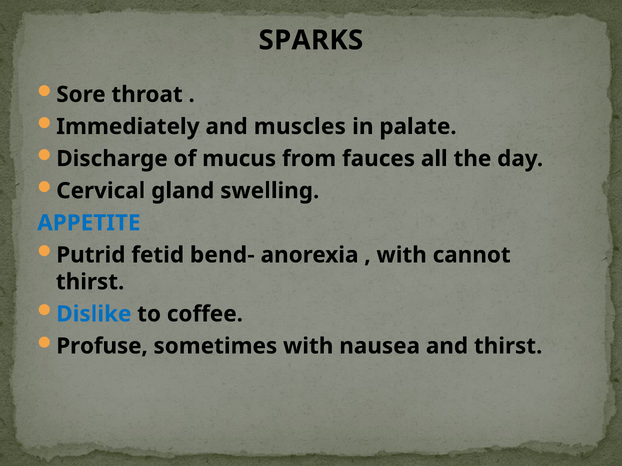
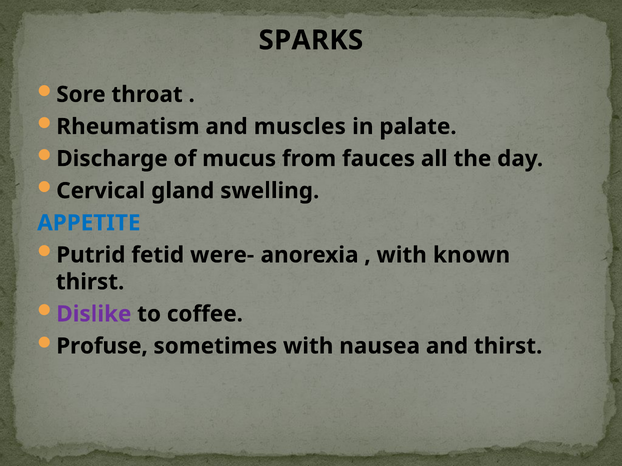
Immediately: Immediately -> Rheumatism (128, 127)
bend-: bend- -> were- (222, 255)
cannot: cannot -> known (472, 255)
Dislike colour: blue -> purple (94, 314)
